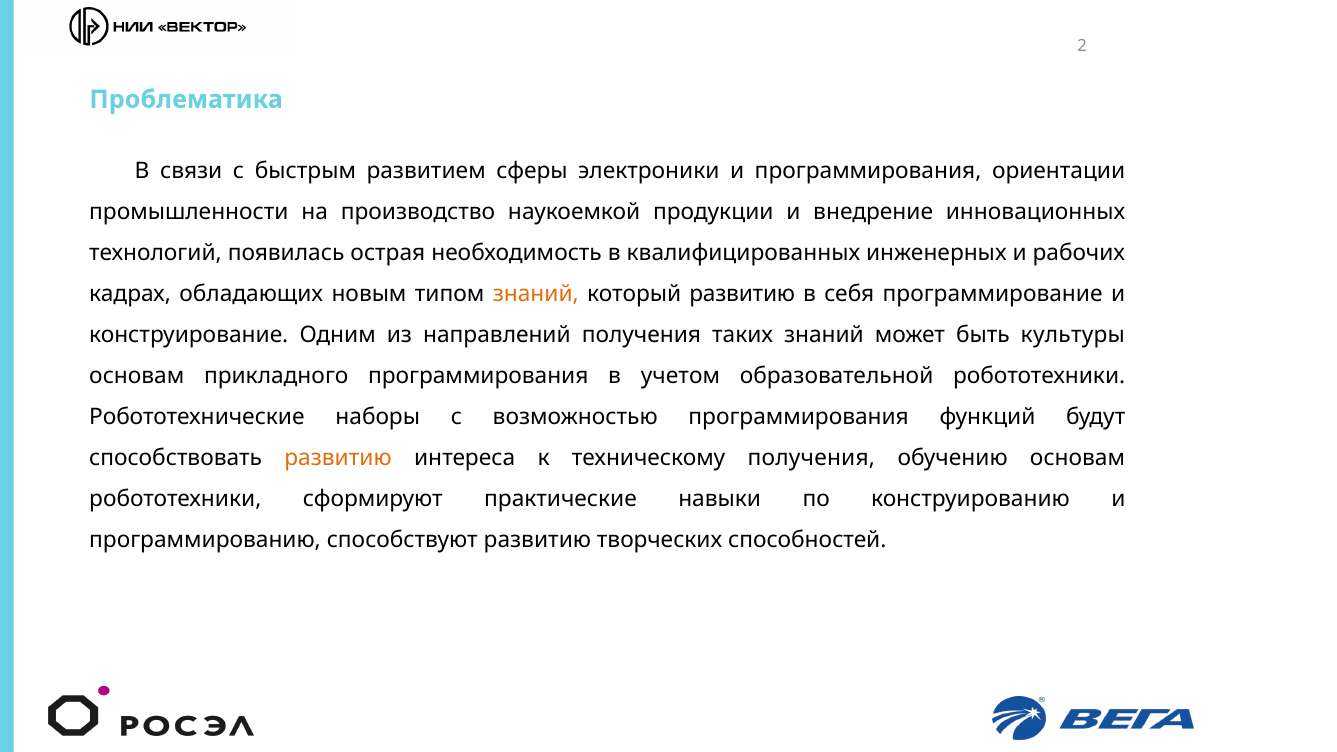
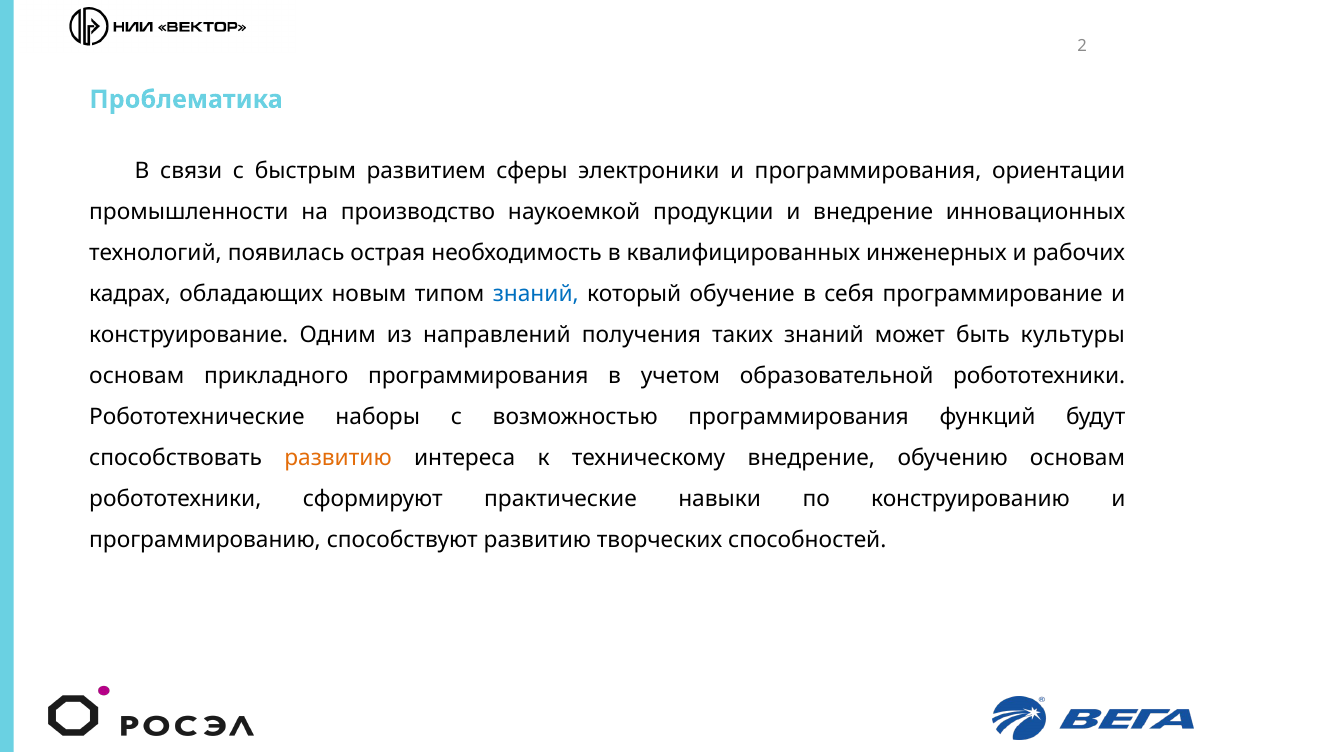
знаний colour: orange -> blue (536, 294)
который развитию: развитию -> обучение (742, 294)
техническому получения: получения -> внедрение (811, 458)
